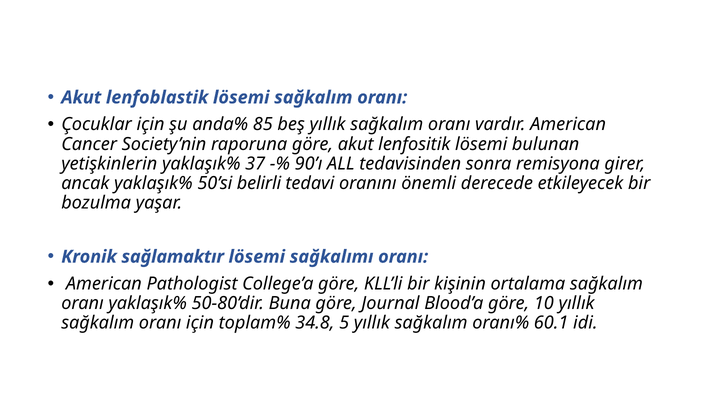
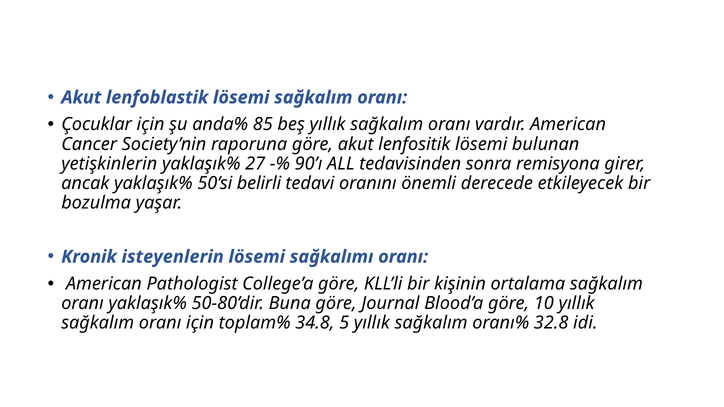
37: 37 -> 27 (255, 164)
sağlamaktır: sağlamaktır -> isteyenlerin (173, 257)
60.1: 60.1 -> 32.8 (551, 323)
